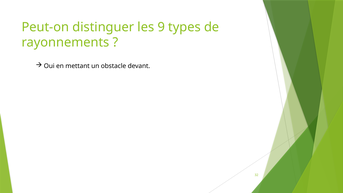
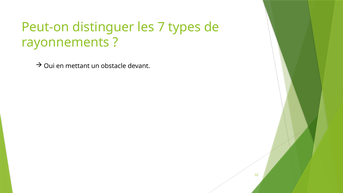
9: 9 -> 7 (161, 27)
